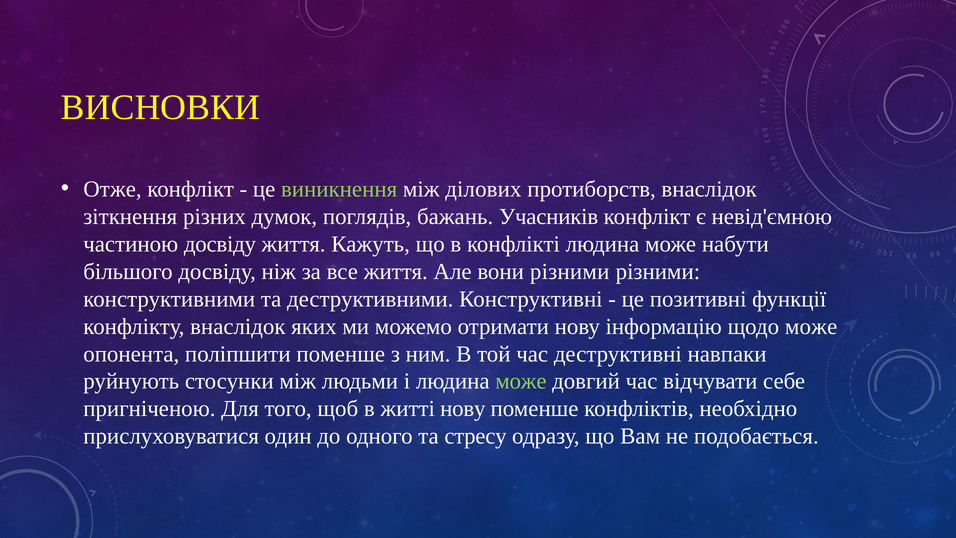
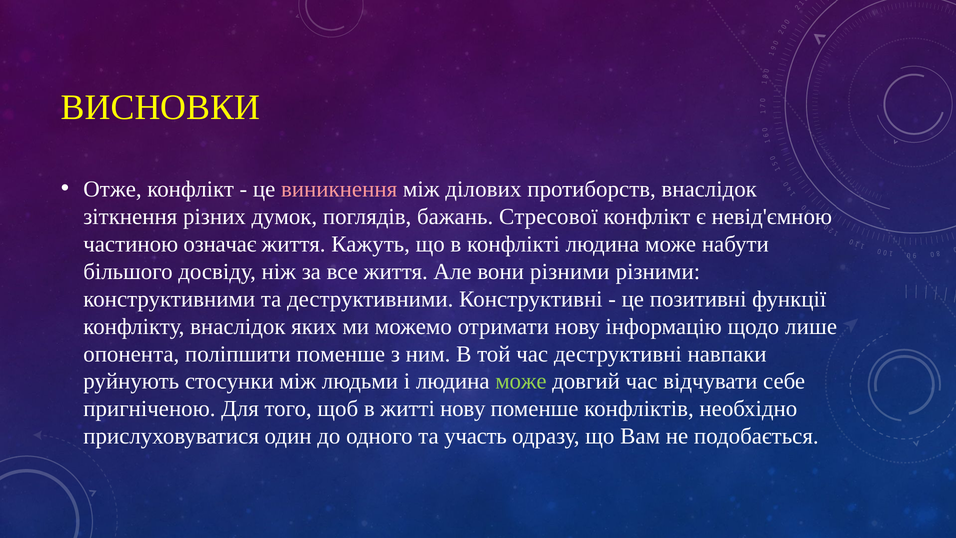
виникнення colour: light green -> pink (339, 189)
Учасників: Учасників -> Стресової (548, 216)
частиною досвіду: досвіду -> означає (220, 244)
щодо може: може -> лише (811, 326)
стресу: стресу -> участь (476, 436)
